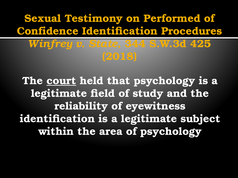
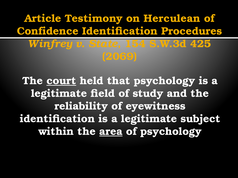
Sexual: Sexual -> Article (43, 18)
Performed: Performed -> Herculean (172, 18)
344: 344 -> 154 (135, 44)
2018: 2018 -> 2069 (120, 57)
area underline: none -> present (111, 132)
